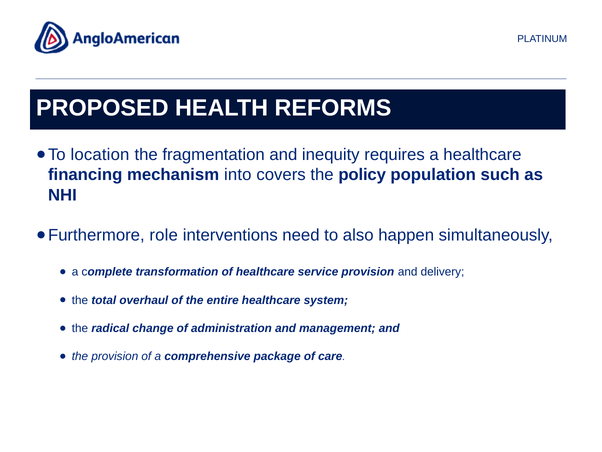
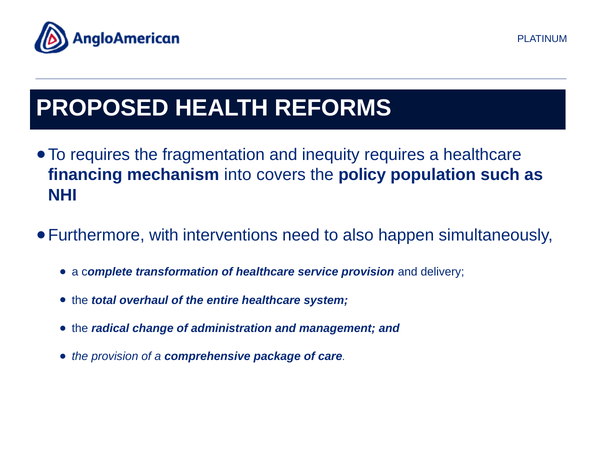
location: location -> requires (100, 155)
role: role -> with (164, 235)
